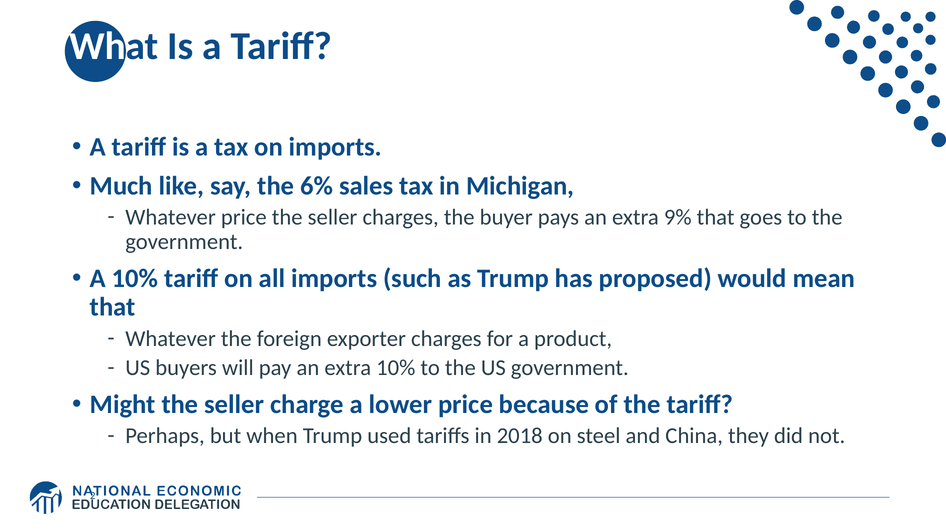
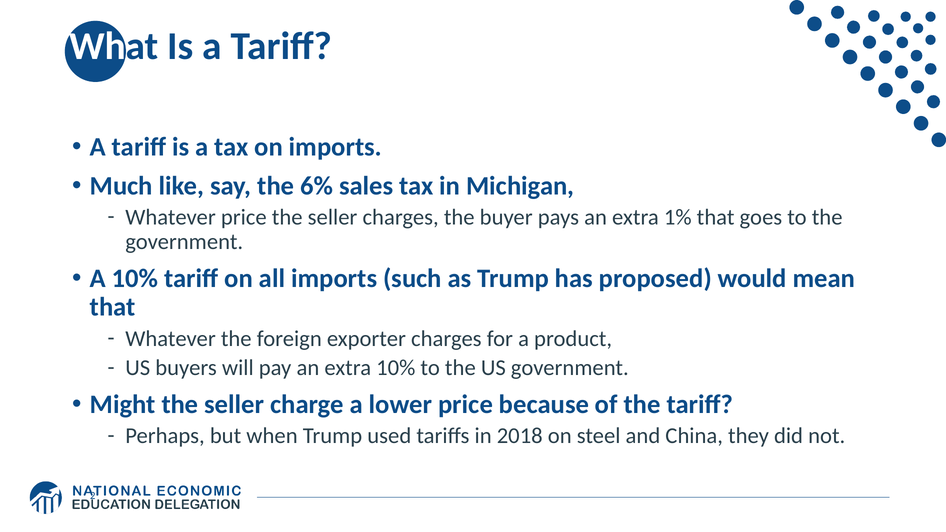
9%: 9% -> 1% (678, 217)
